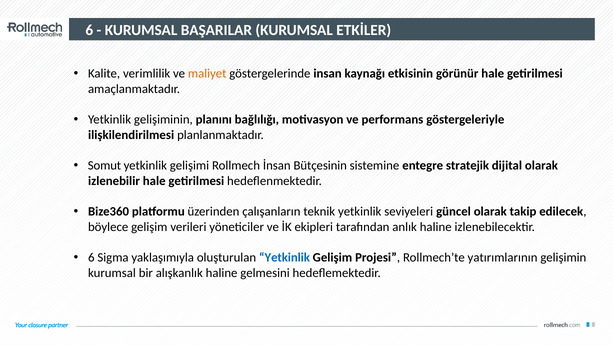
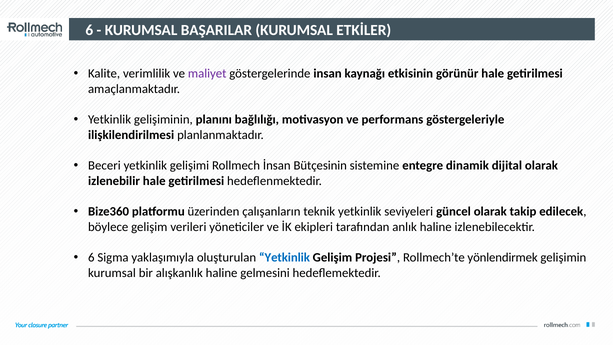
maliyet colour: orange -> purple (207, 74)
Somut: Somut -> Beceri (104, 166)
stratejik: stratejik -> dinamik (467, 166)
yatırımlarının: yatırımlarının -> yönlendirmek (503, 258)
